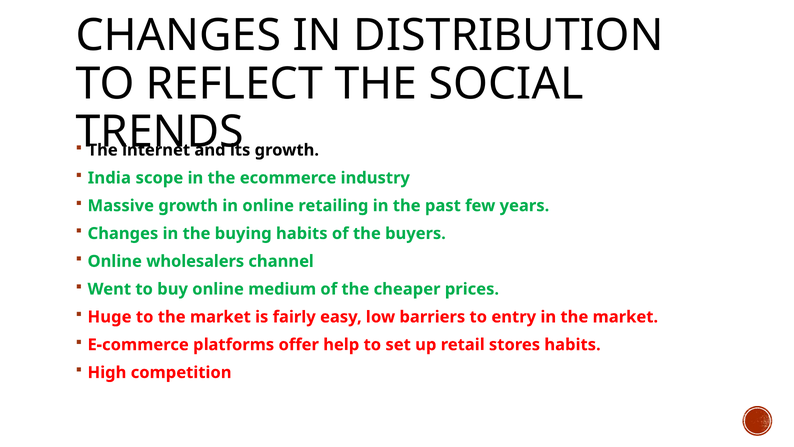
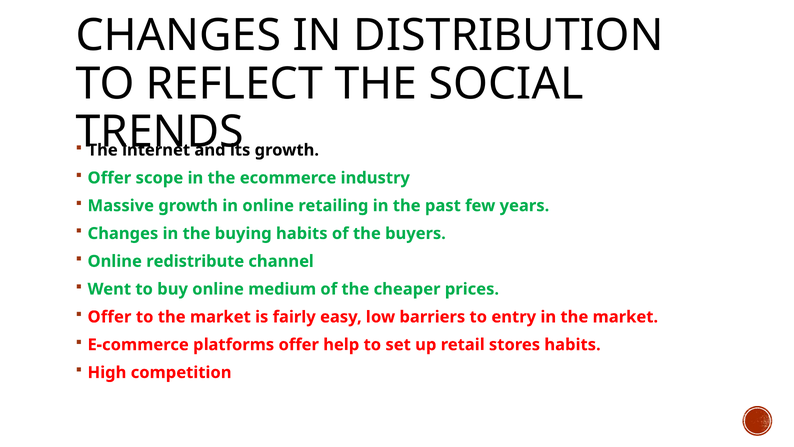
India: India -> Offer (109, 178)
wholesalers: wholesalers -> redistribute (195, 261)
Huge: Huge -> Offer (109, 317)
